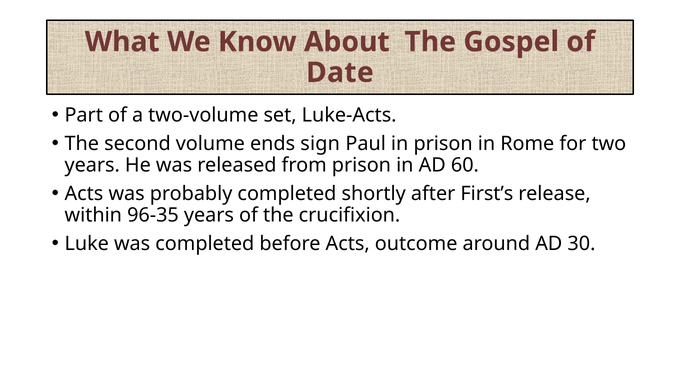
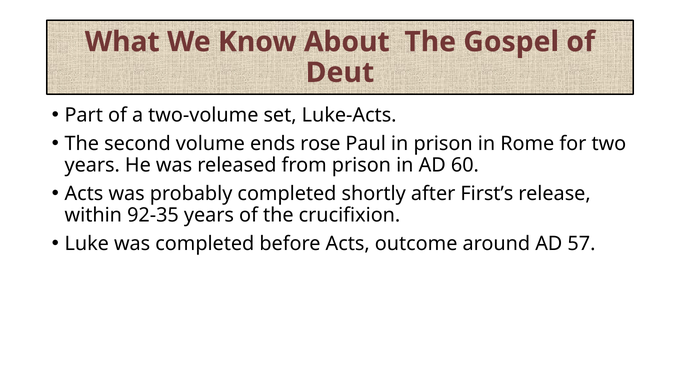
Date: Date -> Deut (340, 72)
sign: sign -> rose (320, 143)
96-35: 96-35 -> 92-35 (153, 215)
30: 30 -> 57 (581, 243)
